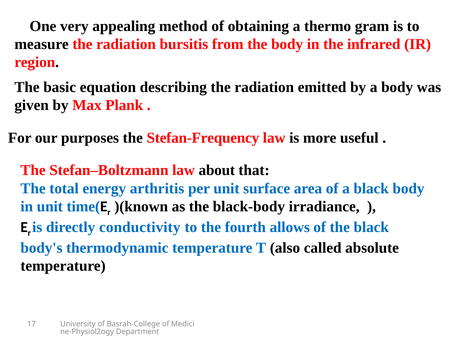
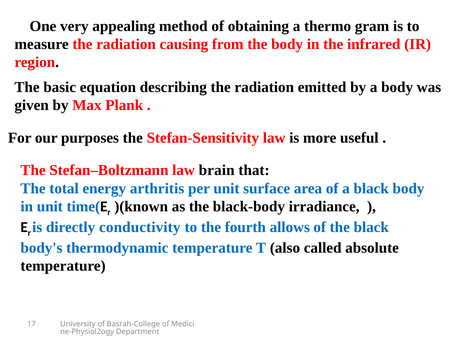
bursitis: bursitis -> causing (184, 44)
Stefan-Frequency: Stefan-Frequency -> Stefan-Sensitivity (203, 138)
about: about -> brain (217, 170)
